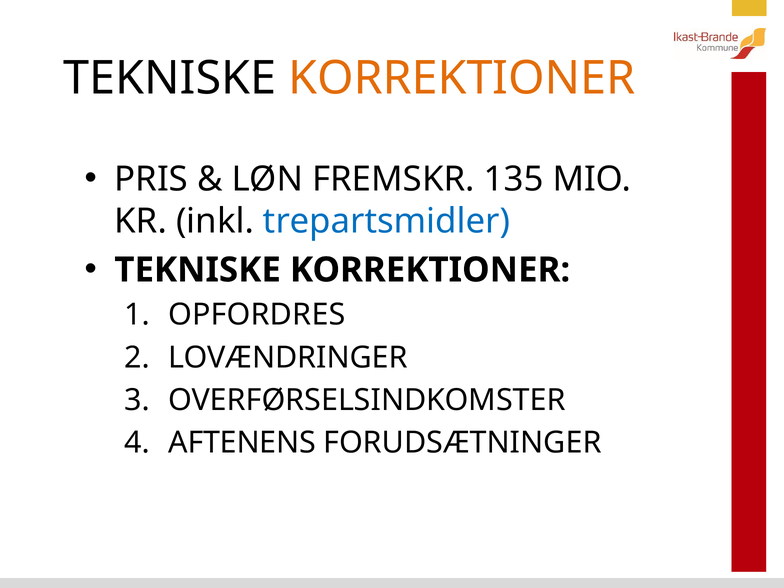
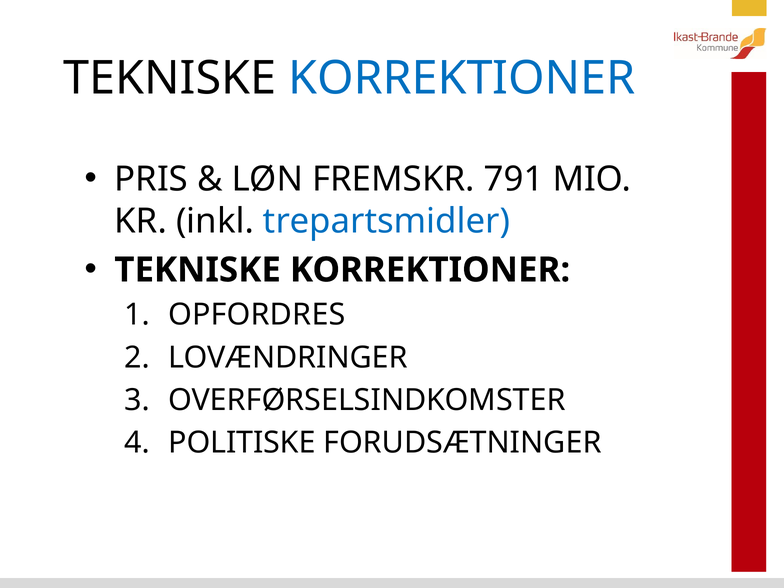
KORREKTIONER colour: orange -> blue (462, 78)
135: 135 -> 791 (514, 179)
AFTENENS: AFTENENS -> POLITISKE (242, 443)
